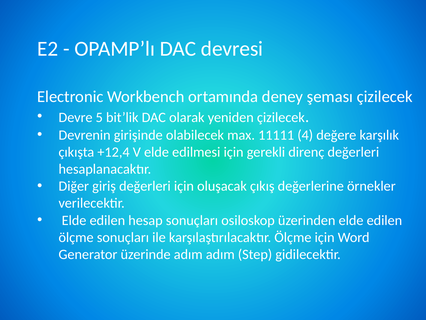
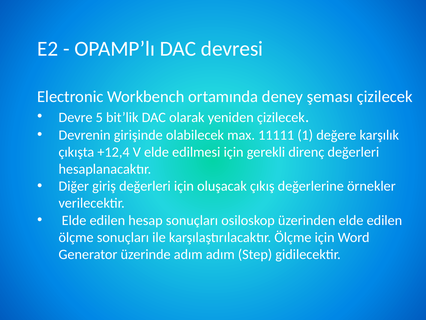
4: 4 -> 1 (305, 135)
